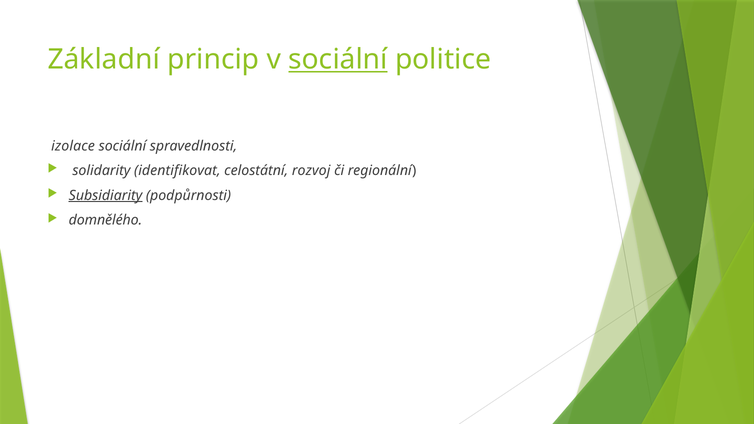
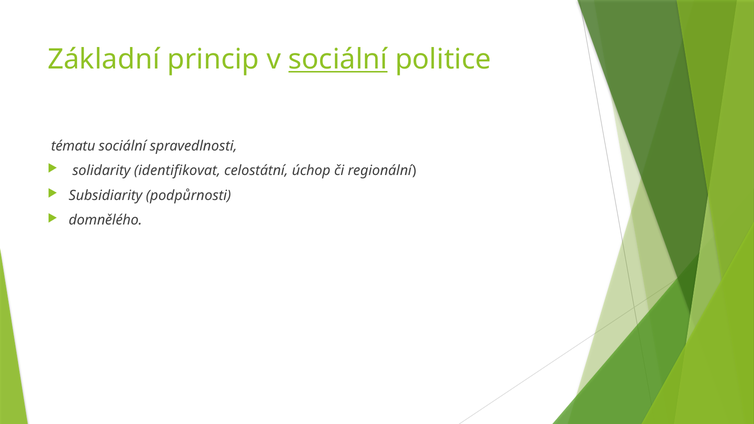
izolace: izolace -> tématu (73, 146)
rozvoj: rozvoj -> úchop (311, 171)
Subsidiarity underline: present -> none (106, 196)
